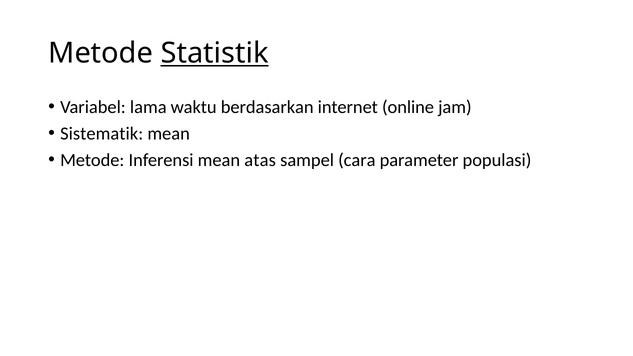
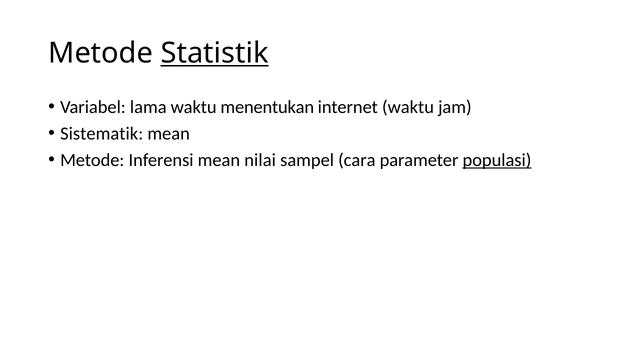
berdasarkan: berdasarkan -> menentukan (267, 107)
internet online: online -> waktu (408, 107)
atas: atas -> nilai (260, 160)
populasi underline: none -> present (497, 160)
